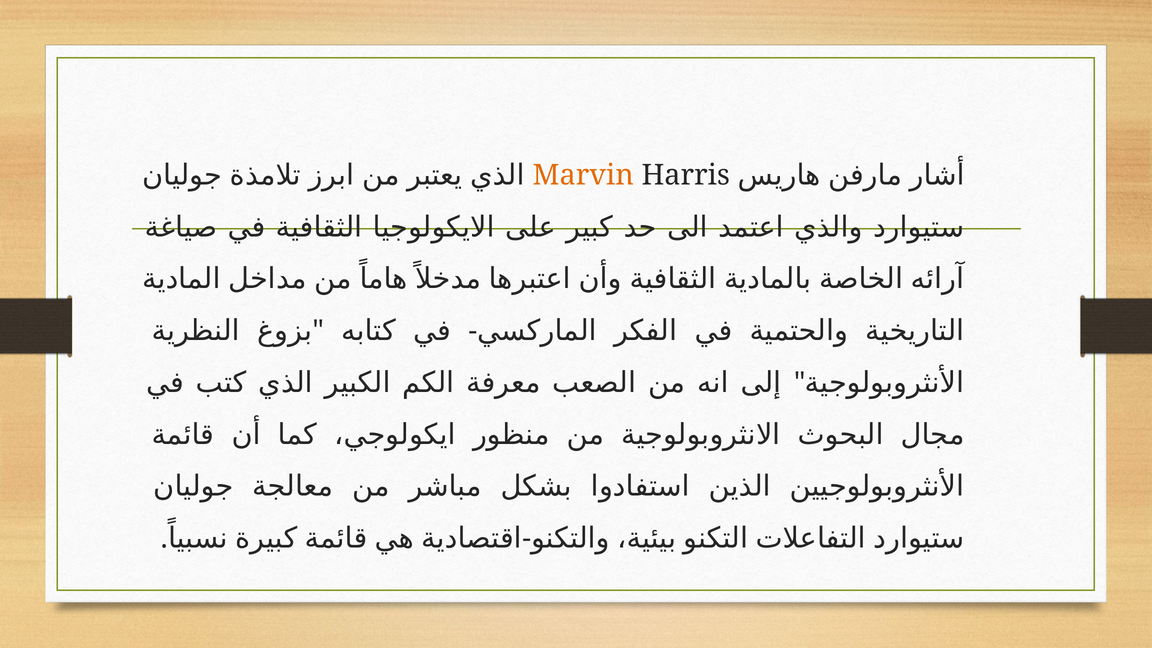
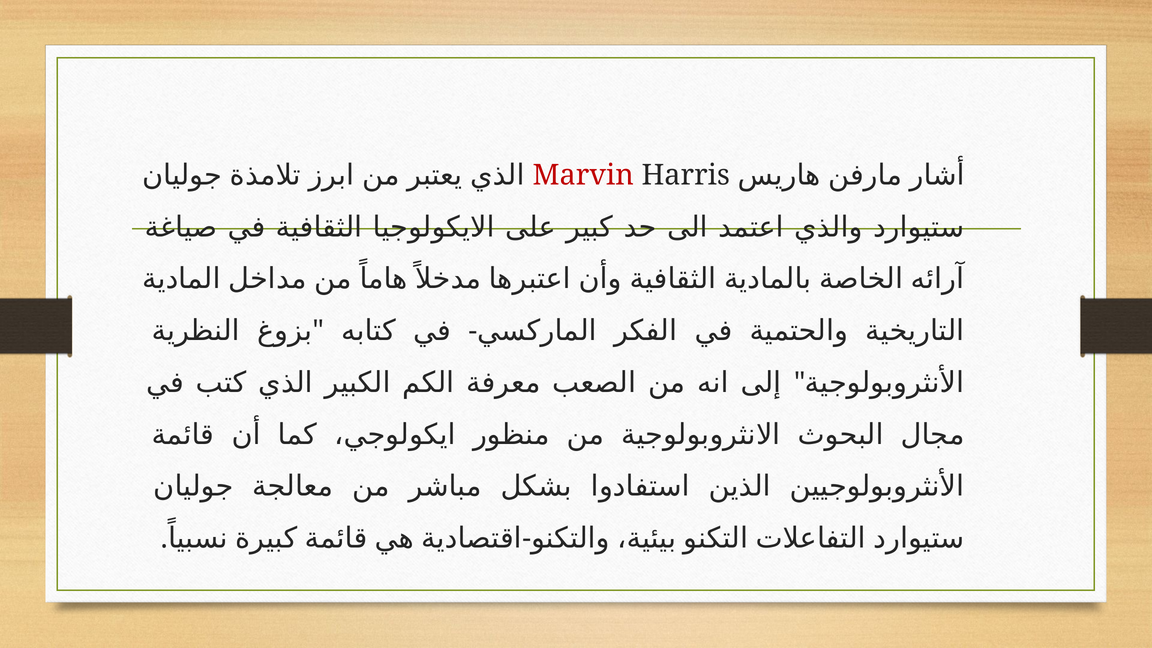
Marvin colour: orange -> red (583, 175)
